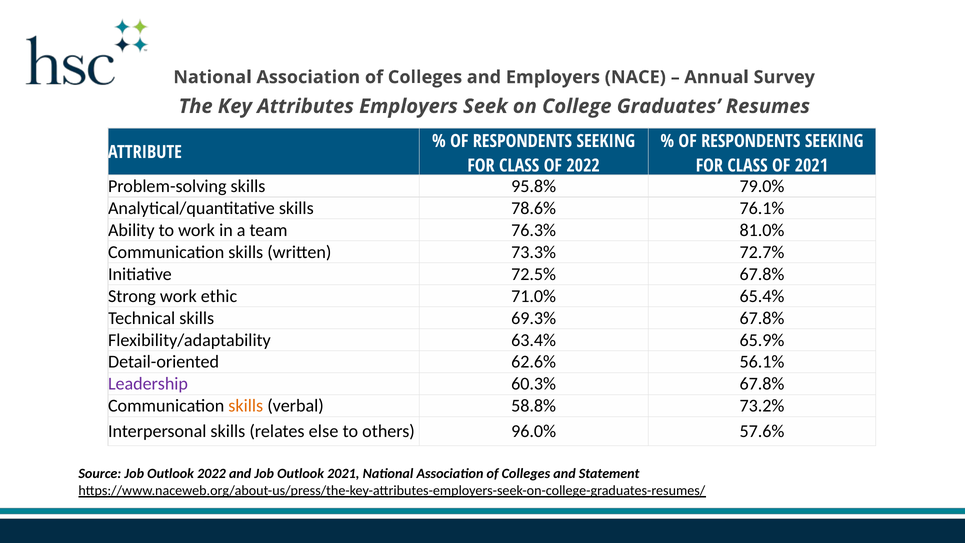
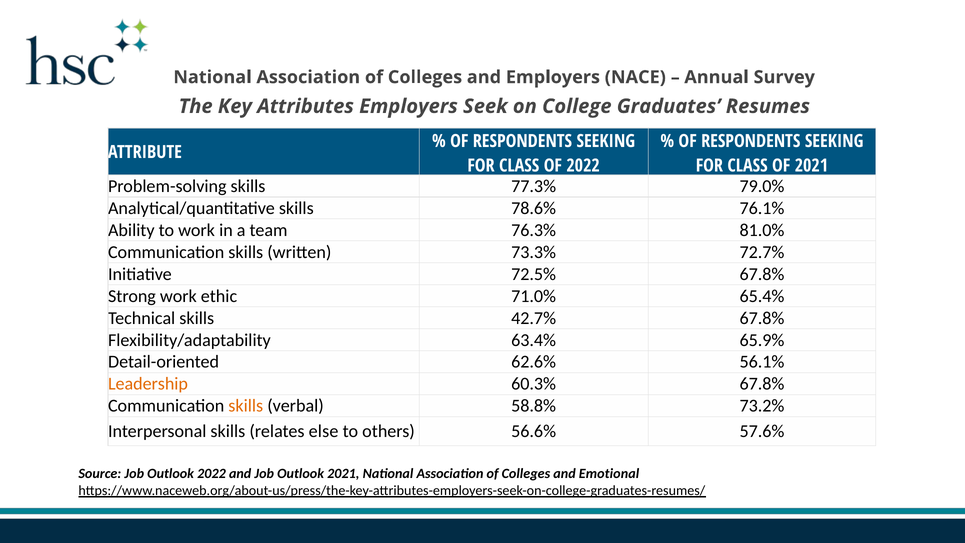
95.8%: 95.8% -> 77.3% (534, 186)
69.3%: 69.3% -> 42.7% (534, 318)
Leadership colour: purple -> orange (148, 384)
96.0%: 96.0% -> 56.6% (534, 431)
Statement: Statement -> Emotional (609, 474)
